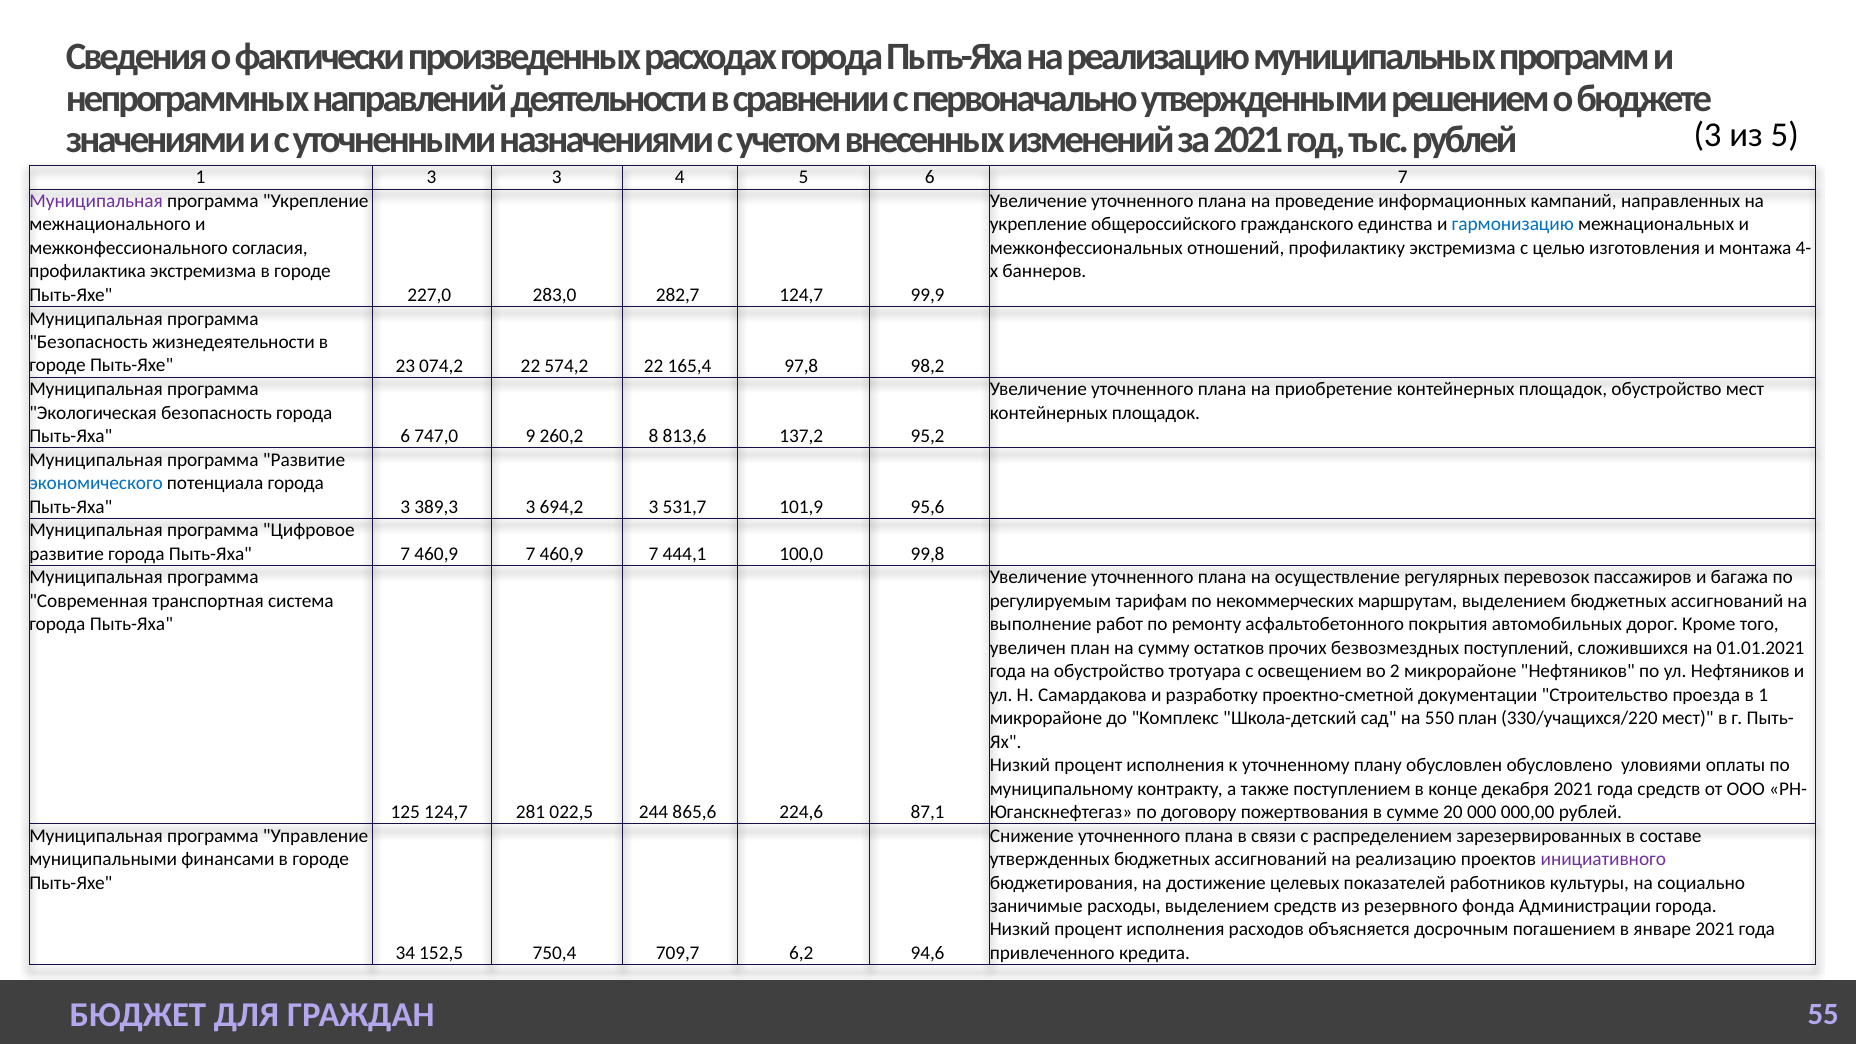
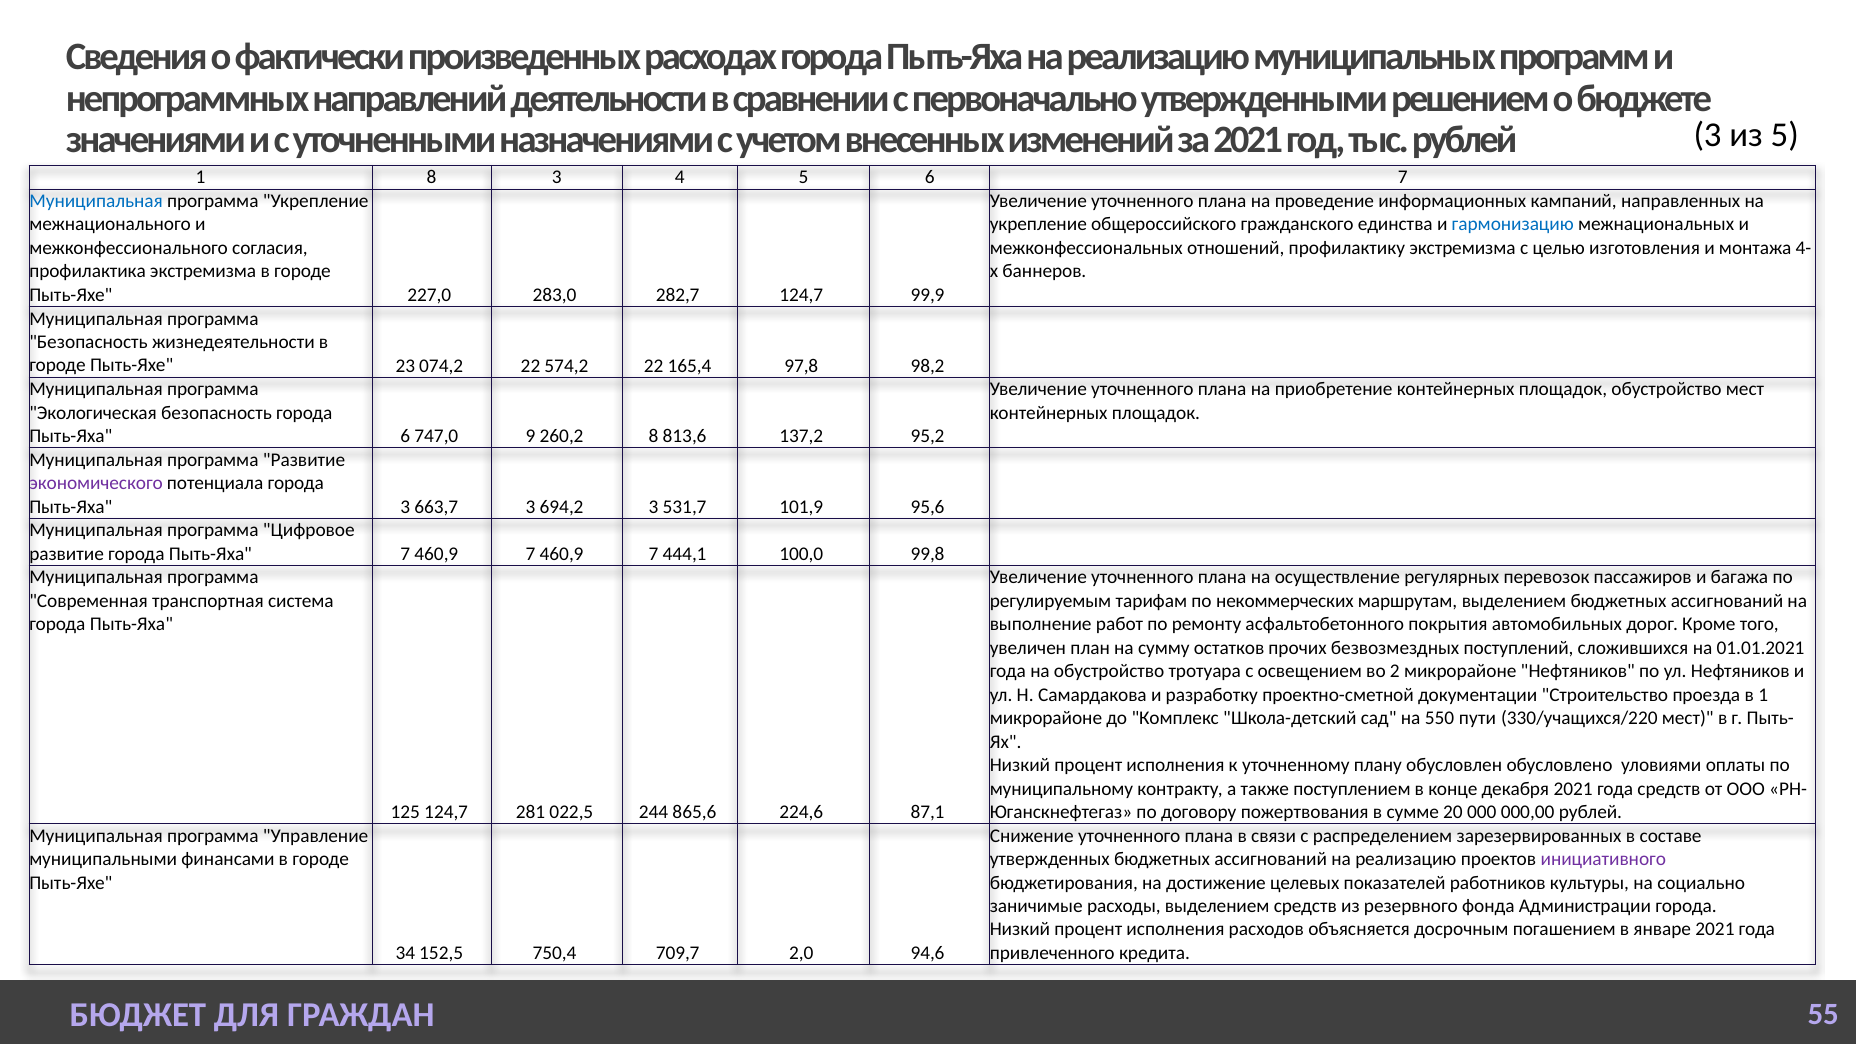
1 3: 3 -> 8 (431, 177)
Муниципальная colour: purple -> blue (96, 201)
экономического colour: blue -> purple (96, 483)
389,3: 389,3 -> 663,7 (436, 507)
550 план: план -> пути (1477, 718)
6,2: 6,2 -> 2,0 (801, 953)
